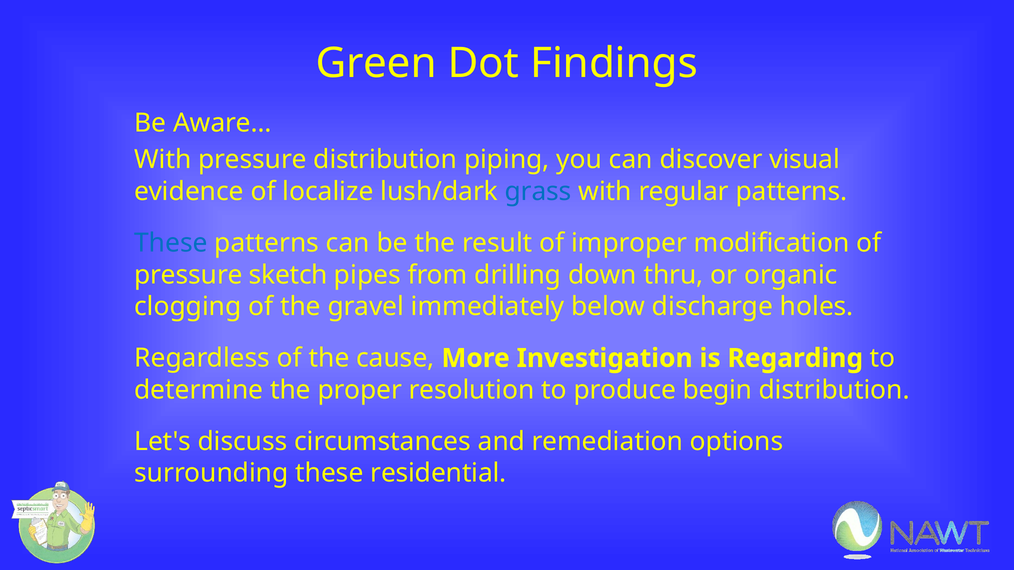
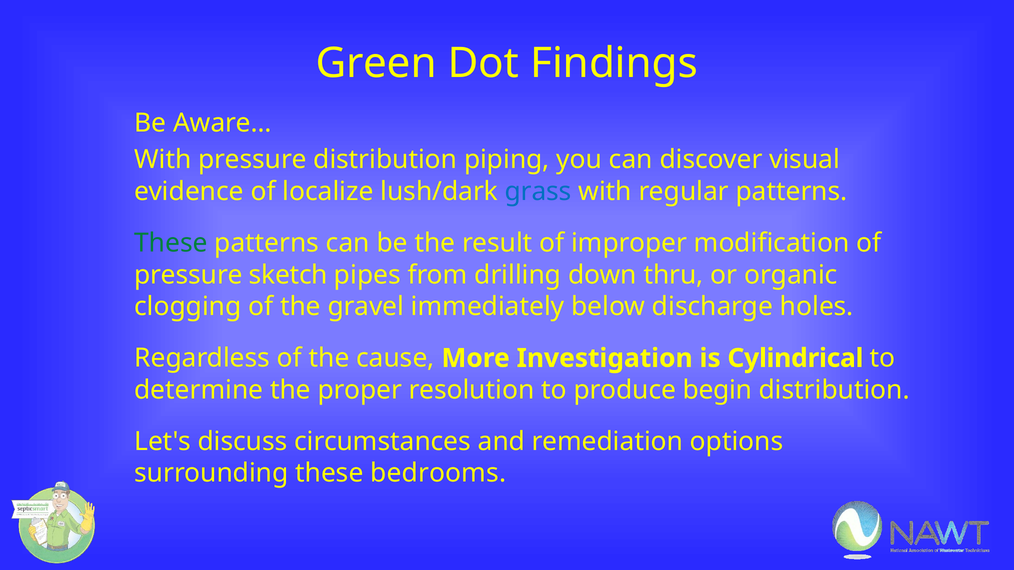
These colour: blue -> green (171, 243)
Regarding: Regarding -> Cylindrical (795, 358)
residential: residential -> bedrooms (438, 474)
